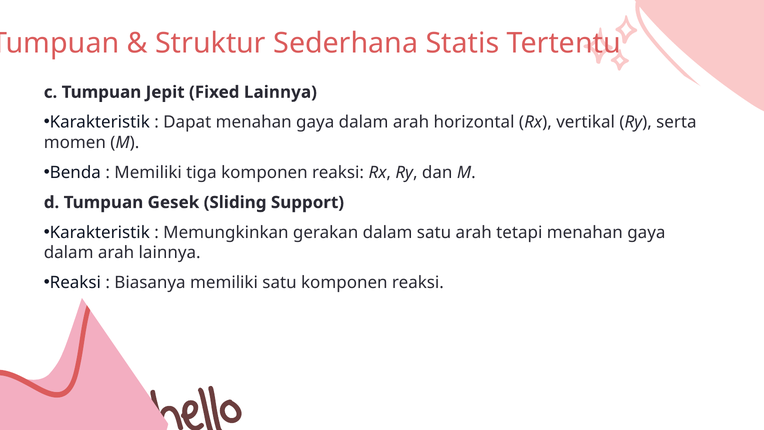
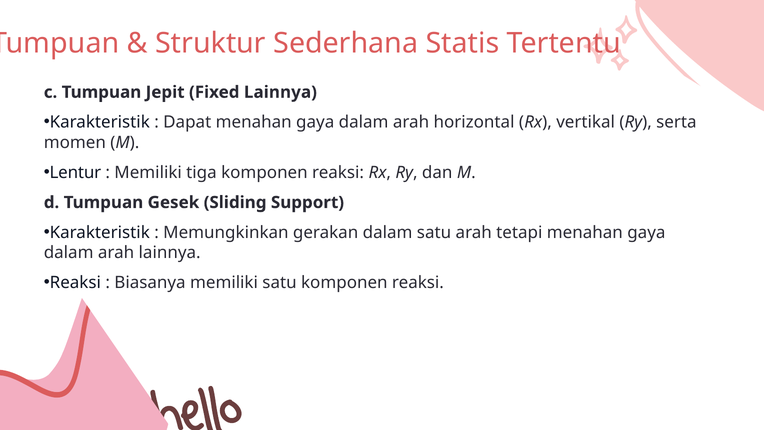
Benda: Benda -> Lentur (75, 172)
